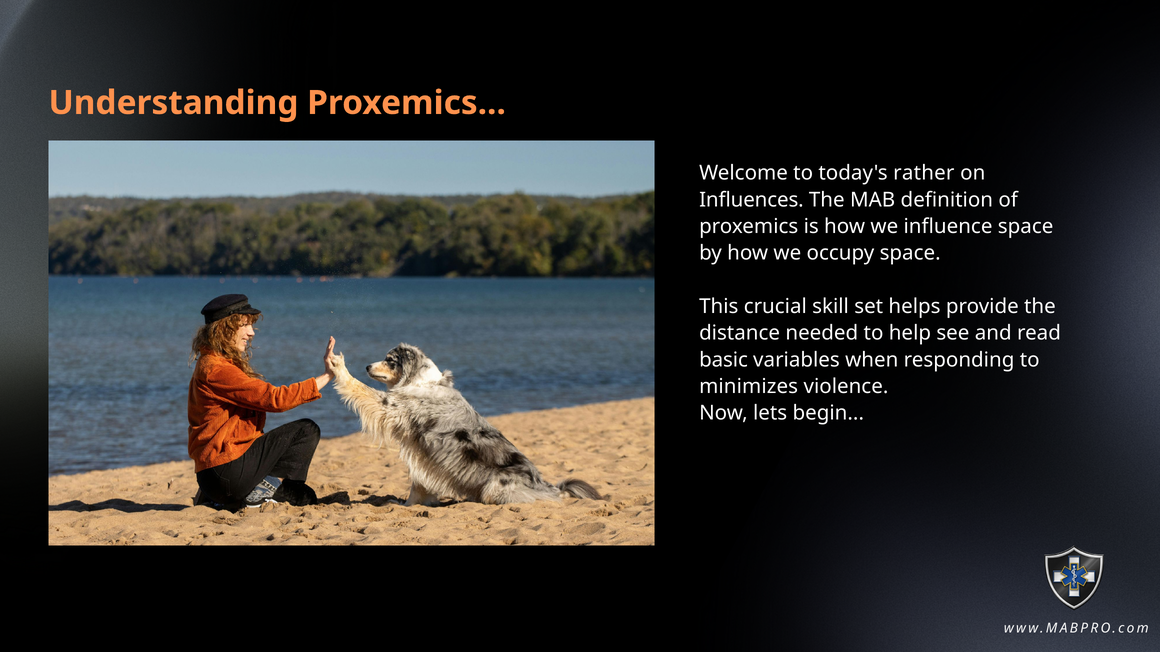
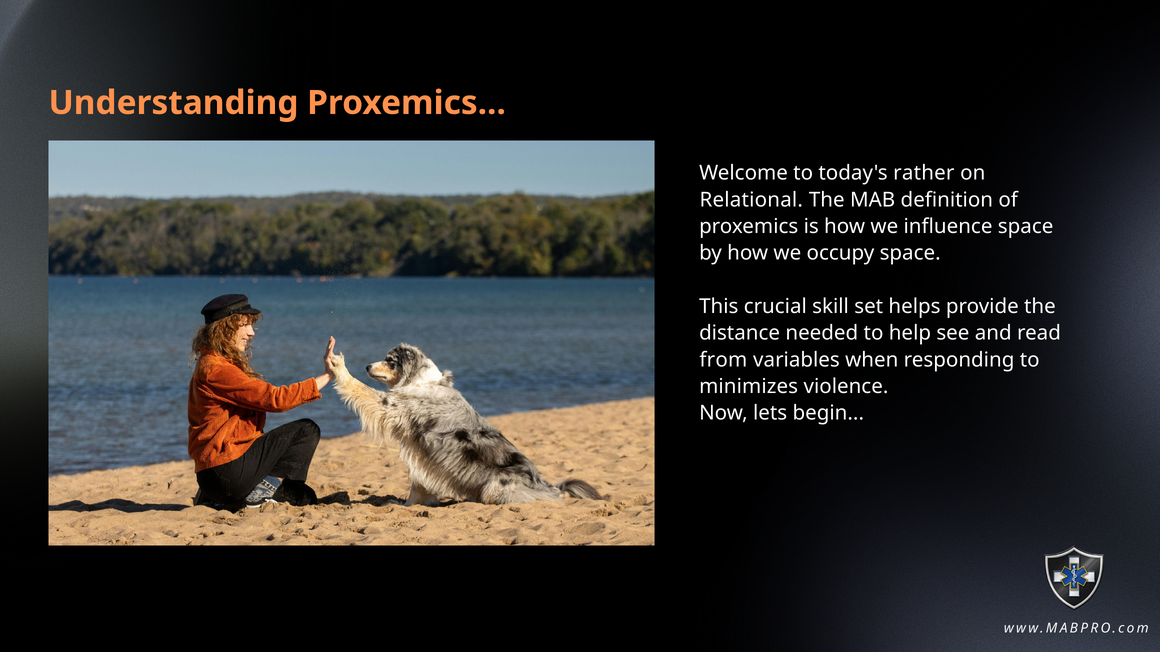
Influences: Influences -> Relational (751, 200)
basic: basic -> from (723, 360)
